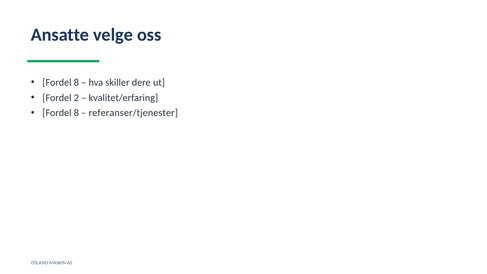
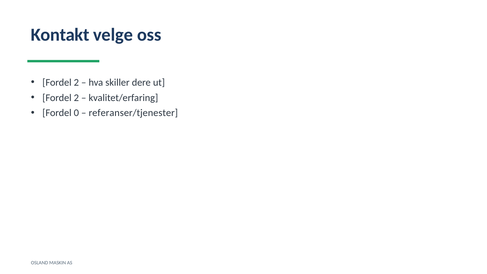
Ansatte: Ansatte -> Kontakt (60, 35)
8: 8 -> 2 (76, 82)
8: 8 -> 0 (76, 113)
